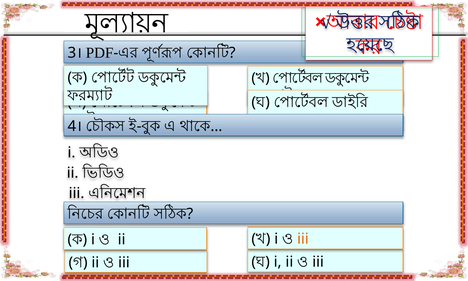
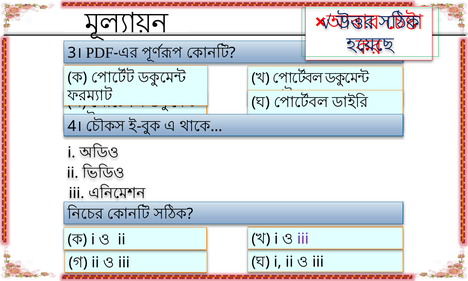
iii colour: orange -> purple (303, 239)
